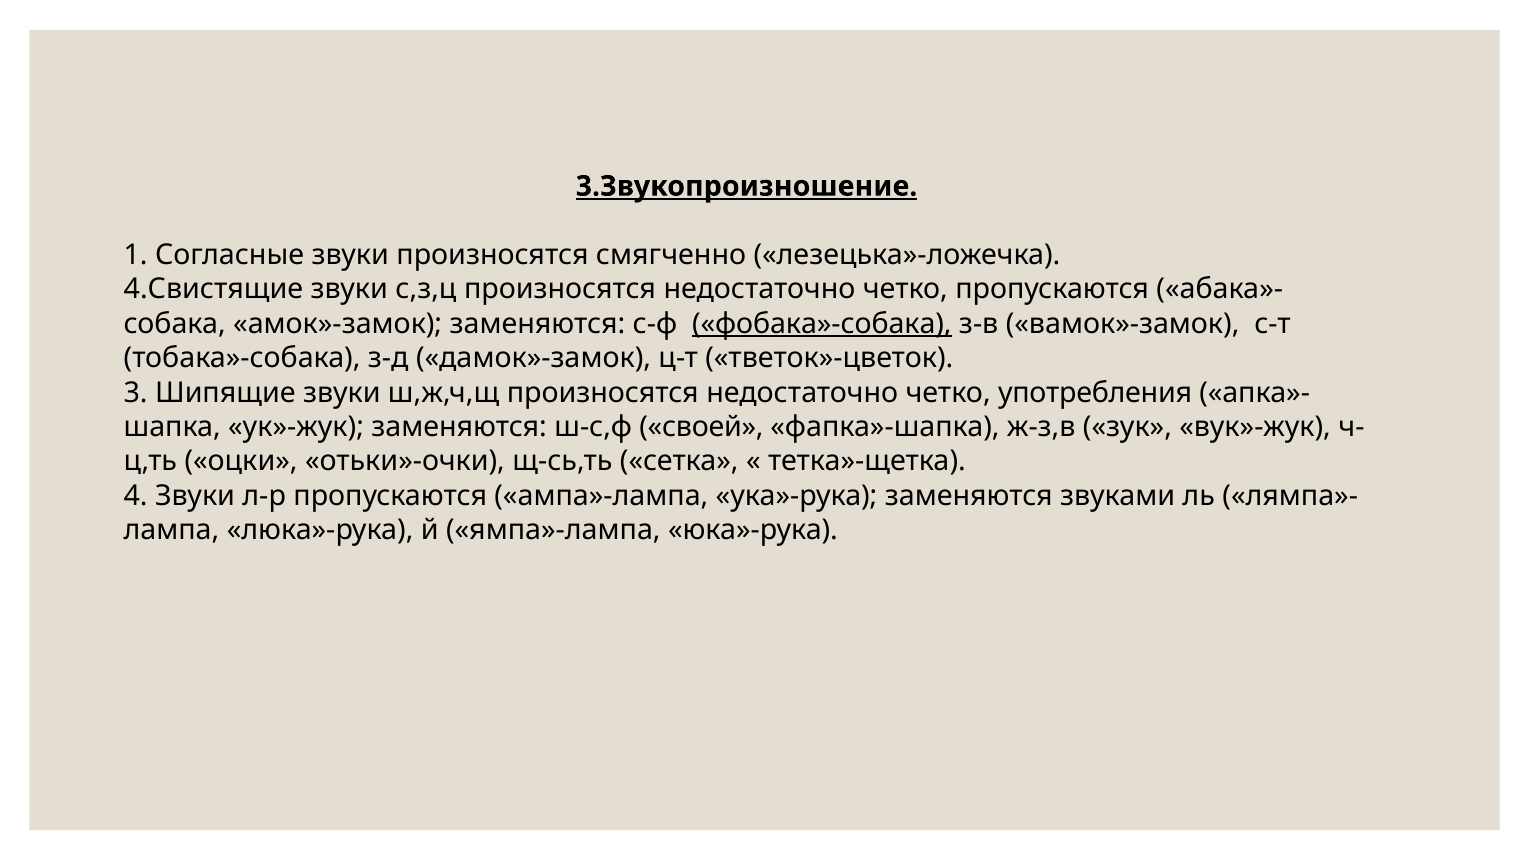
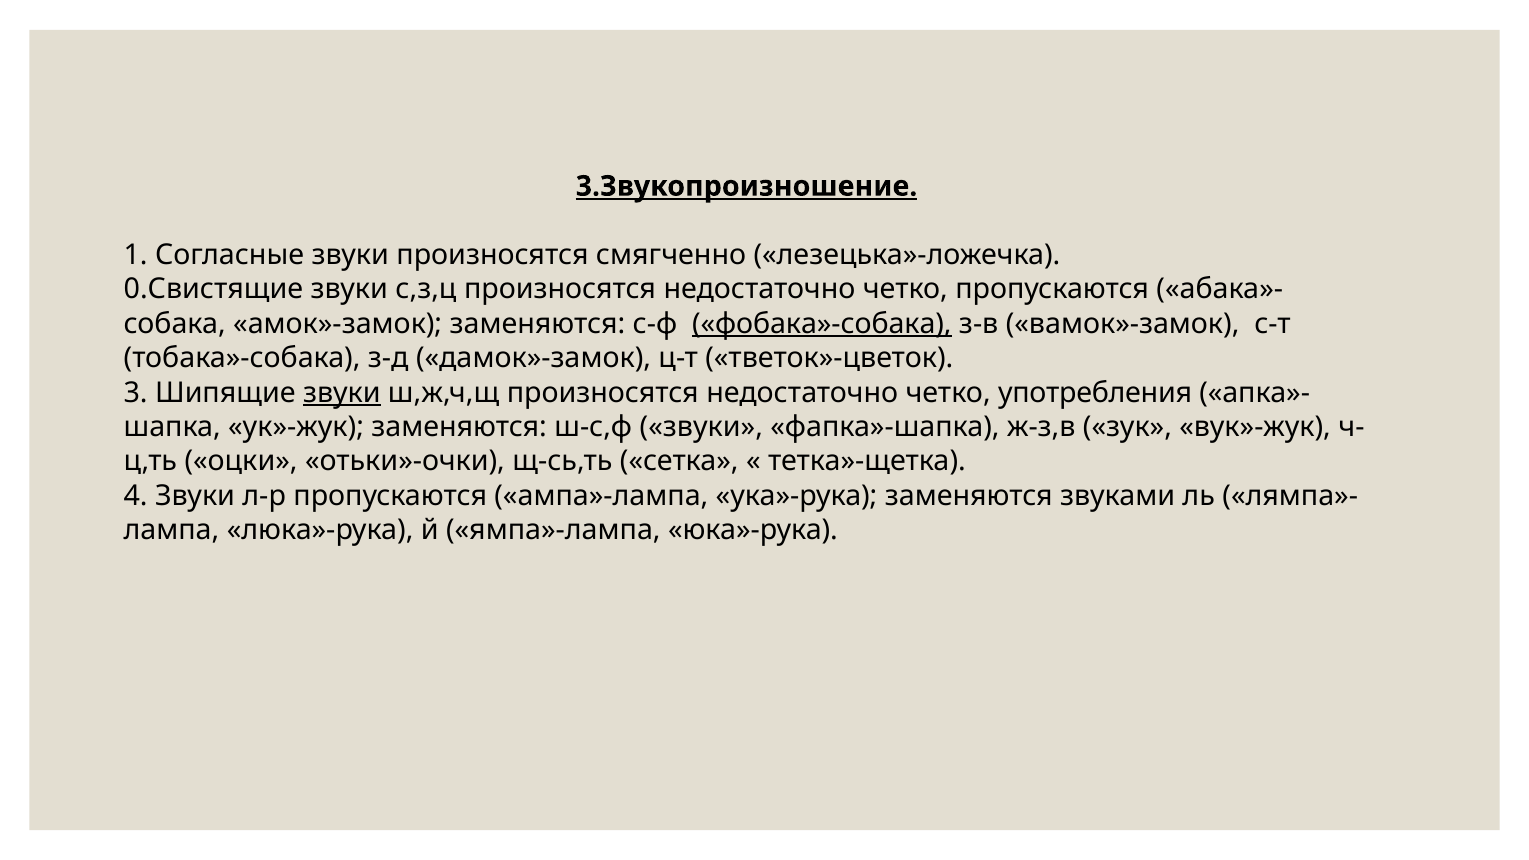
4.Свистящие: 4.Свистящие -> 0.Свистящие (213, 289)
звуки underline: none -> present (342, 393)
ш-с,ф своей: своей -> звуки (701, 427)
